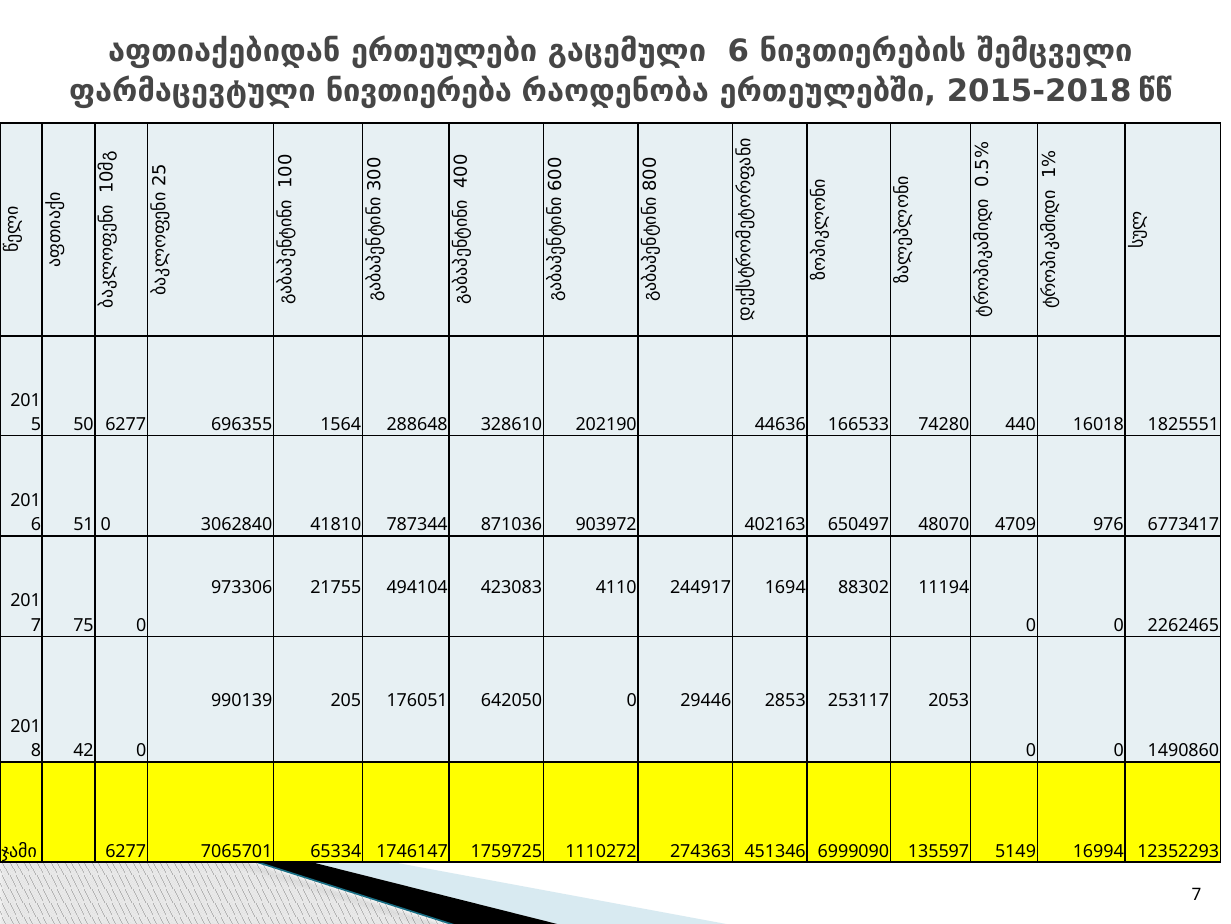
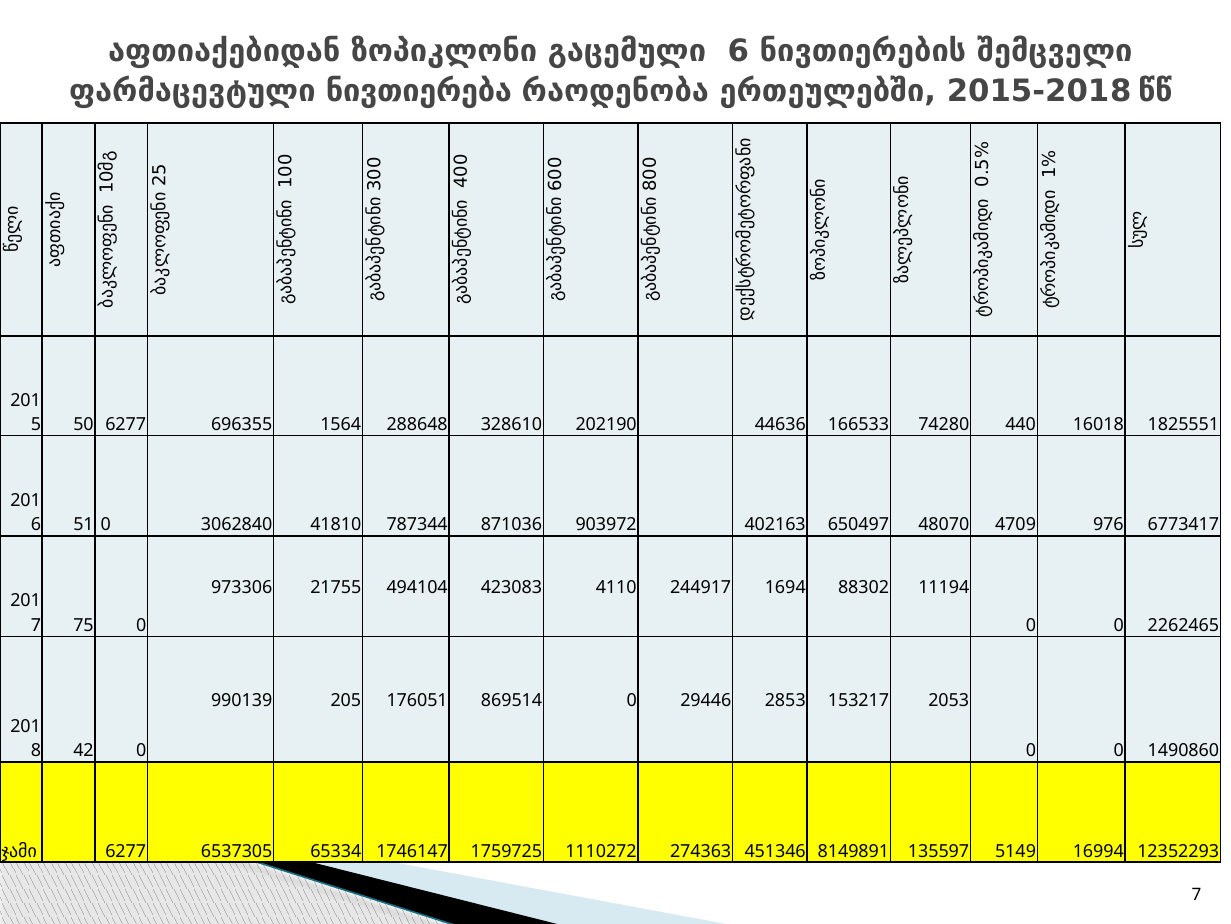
ერთეულები: ერთეულები -> ზოპიკლონი (444, 51)
642050: 642050 -> 869514 (512, 700)
253117: 253117 -> 153217 (859, 700)
7065701: 7065701 -> 6537305 (237, 850)
6999090: 6999090 -> 8149891 (853, 850)
